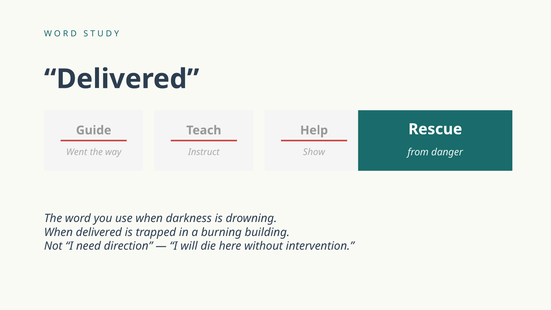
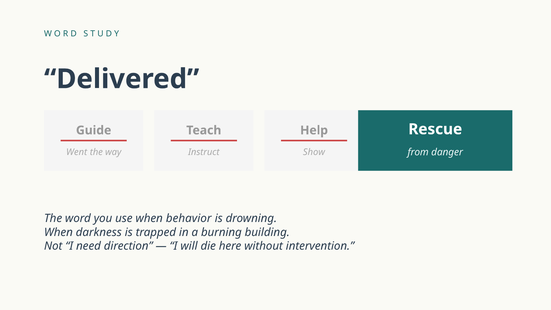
darkness: darkness -> behavior (189, 218)
When delivered: delivered -> darkness (99, 232)
